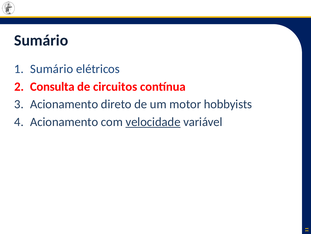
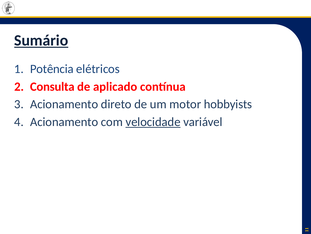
Sumário underline: none -> present (41, 40)
Sumário: Sumário -> Potência (52, 69)
circuitos: circuitos -> aplicado (115, 86)
